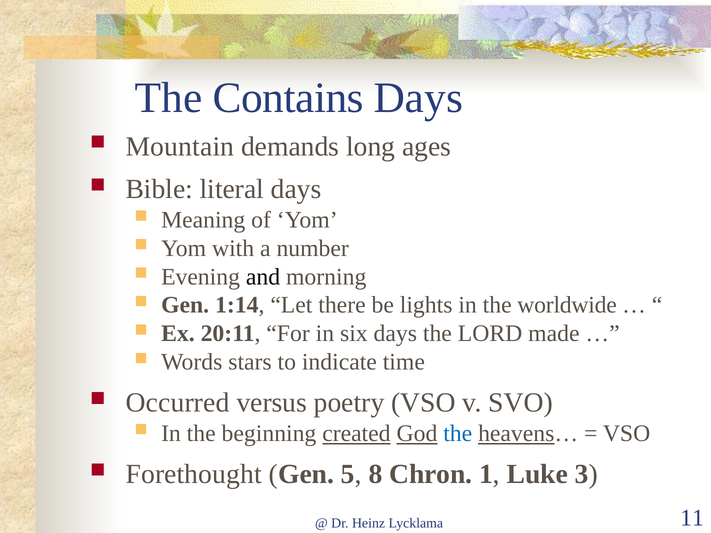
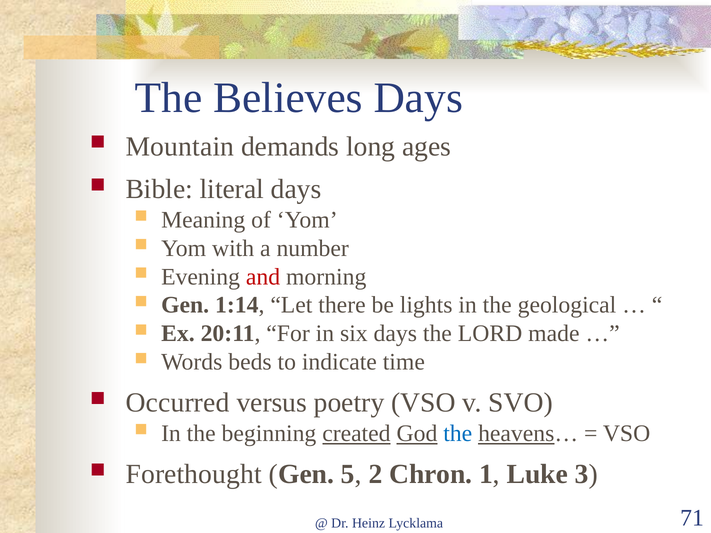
Contains: Contains -> Believes (288, 98)
and colour: black -> red (263, 277)
worldwide: worldwide -> geological (567, 305)
stars: stars -> beds (250, 362)
8: 8 -> 2 (375, 474)
11: 11 -> 71 (692, 518)
